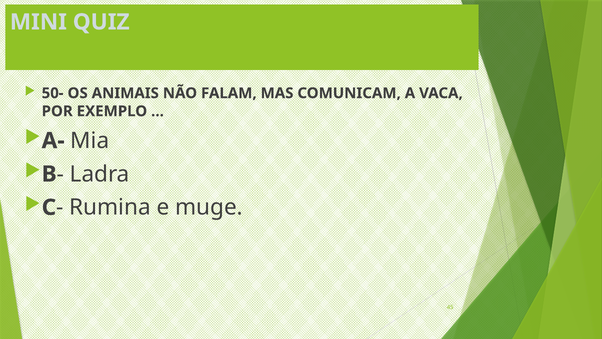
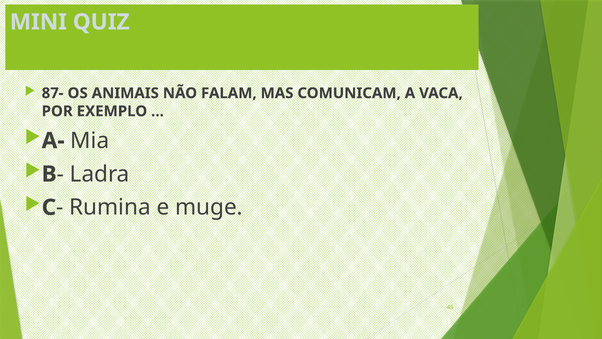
50-: 50- -> 87- (53, 93)
